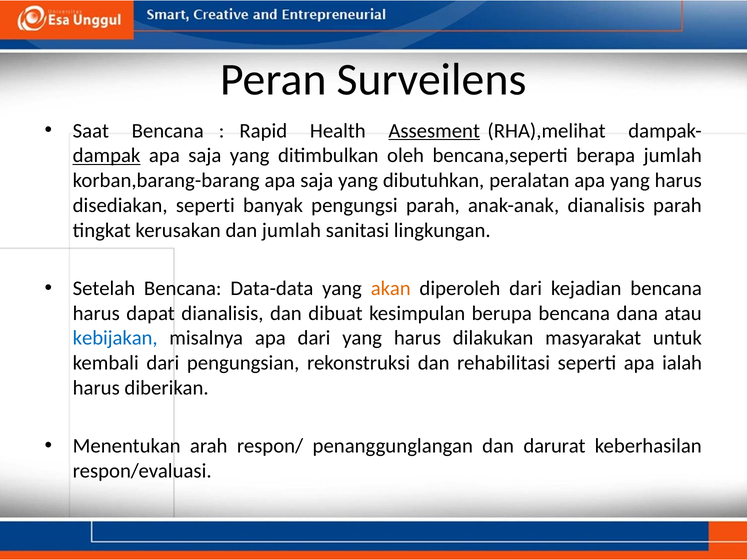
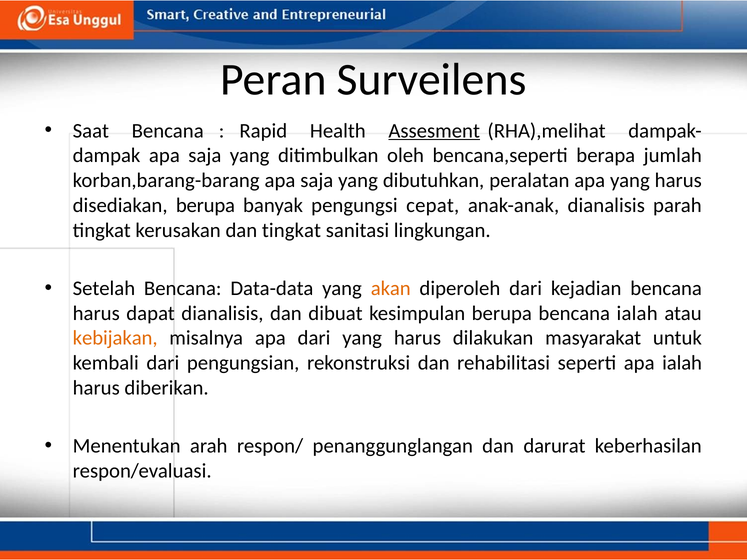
dampak underline: present -> none (107, 156)
disediakan seperti: seperti -> berupa (205, 205)
pengungsi parah: parah -> cepat (433, 205)
dan jumlah: jumlah -> tingkat (291, 230)
bencana dana: dana -> ialah (637, 313)
kebijakan colour: blue -> orange (115, 338)
